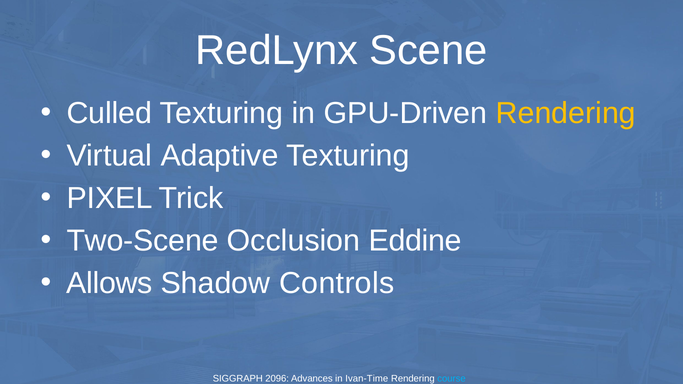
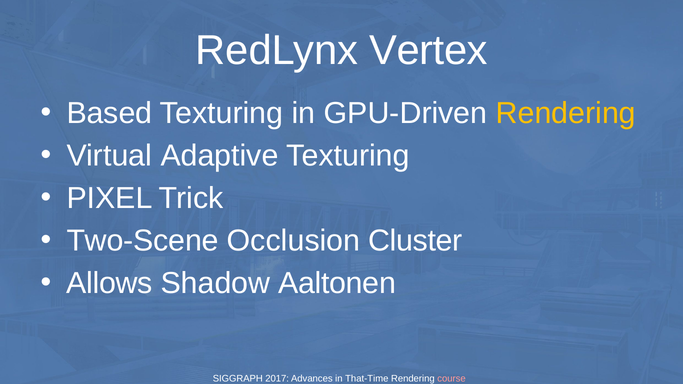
Scene: Scene -> Vertex (429, 50)
Culled: Culled -> Based (109, 113)
Eddine: Eddine -> Cluster (415, 241)
Controls: Controls -> Aaltonen (337, 283)
2096: 2096 -> 2017 (277, 379)
Ivan-Time: Ivan-Time -> That-Time (367, 379)
course colour: light blue -> pink (451, 379)
